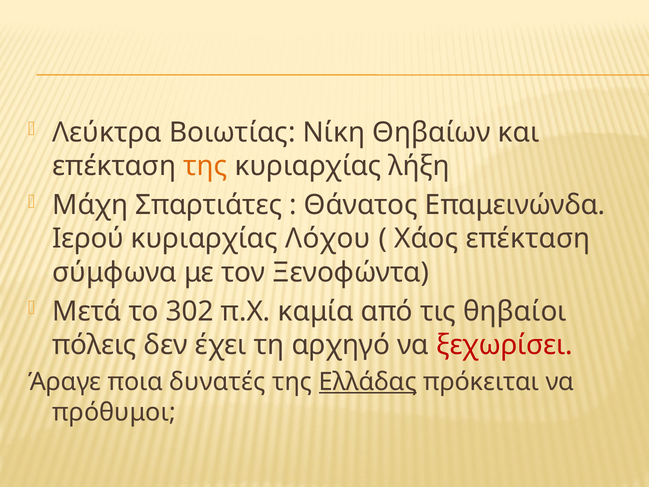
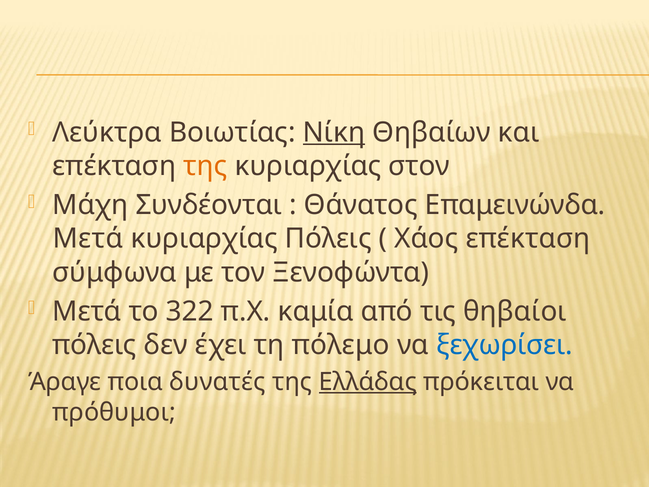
Νίκη underline: none -> present (334, 132)
λήξη: λήξη -> στον (419, 166)
Σπαρτιάτες: Σπαρτιάτες -> Συνδέονται (209, 205)
Ιερού: Ιερού -> Μετά (88, 239)
κυριαρχίας Λόχου: Λόχου -> Πόλεις (328, 239)
302: 302 -> 322 (190, 312)
αρχηγό: αρχηγό -> πόλεμο (341, 345)
ξεχωρίσει colour: red -> blue (504, 345)
